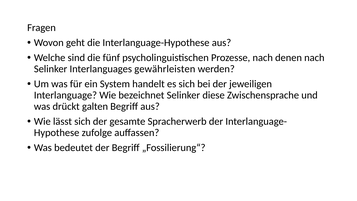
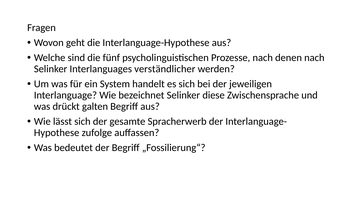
gewährleisten: gewährleisten -> verständlicher (165, 69)
